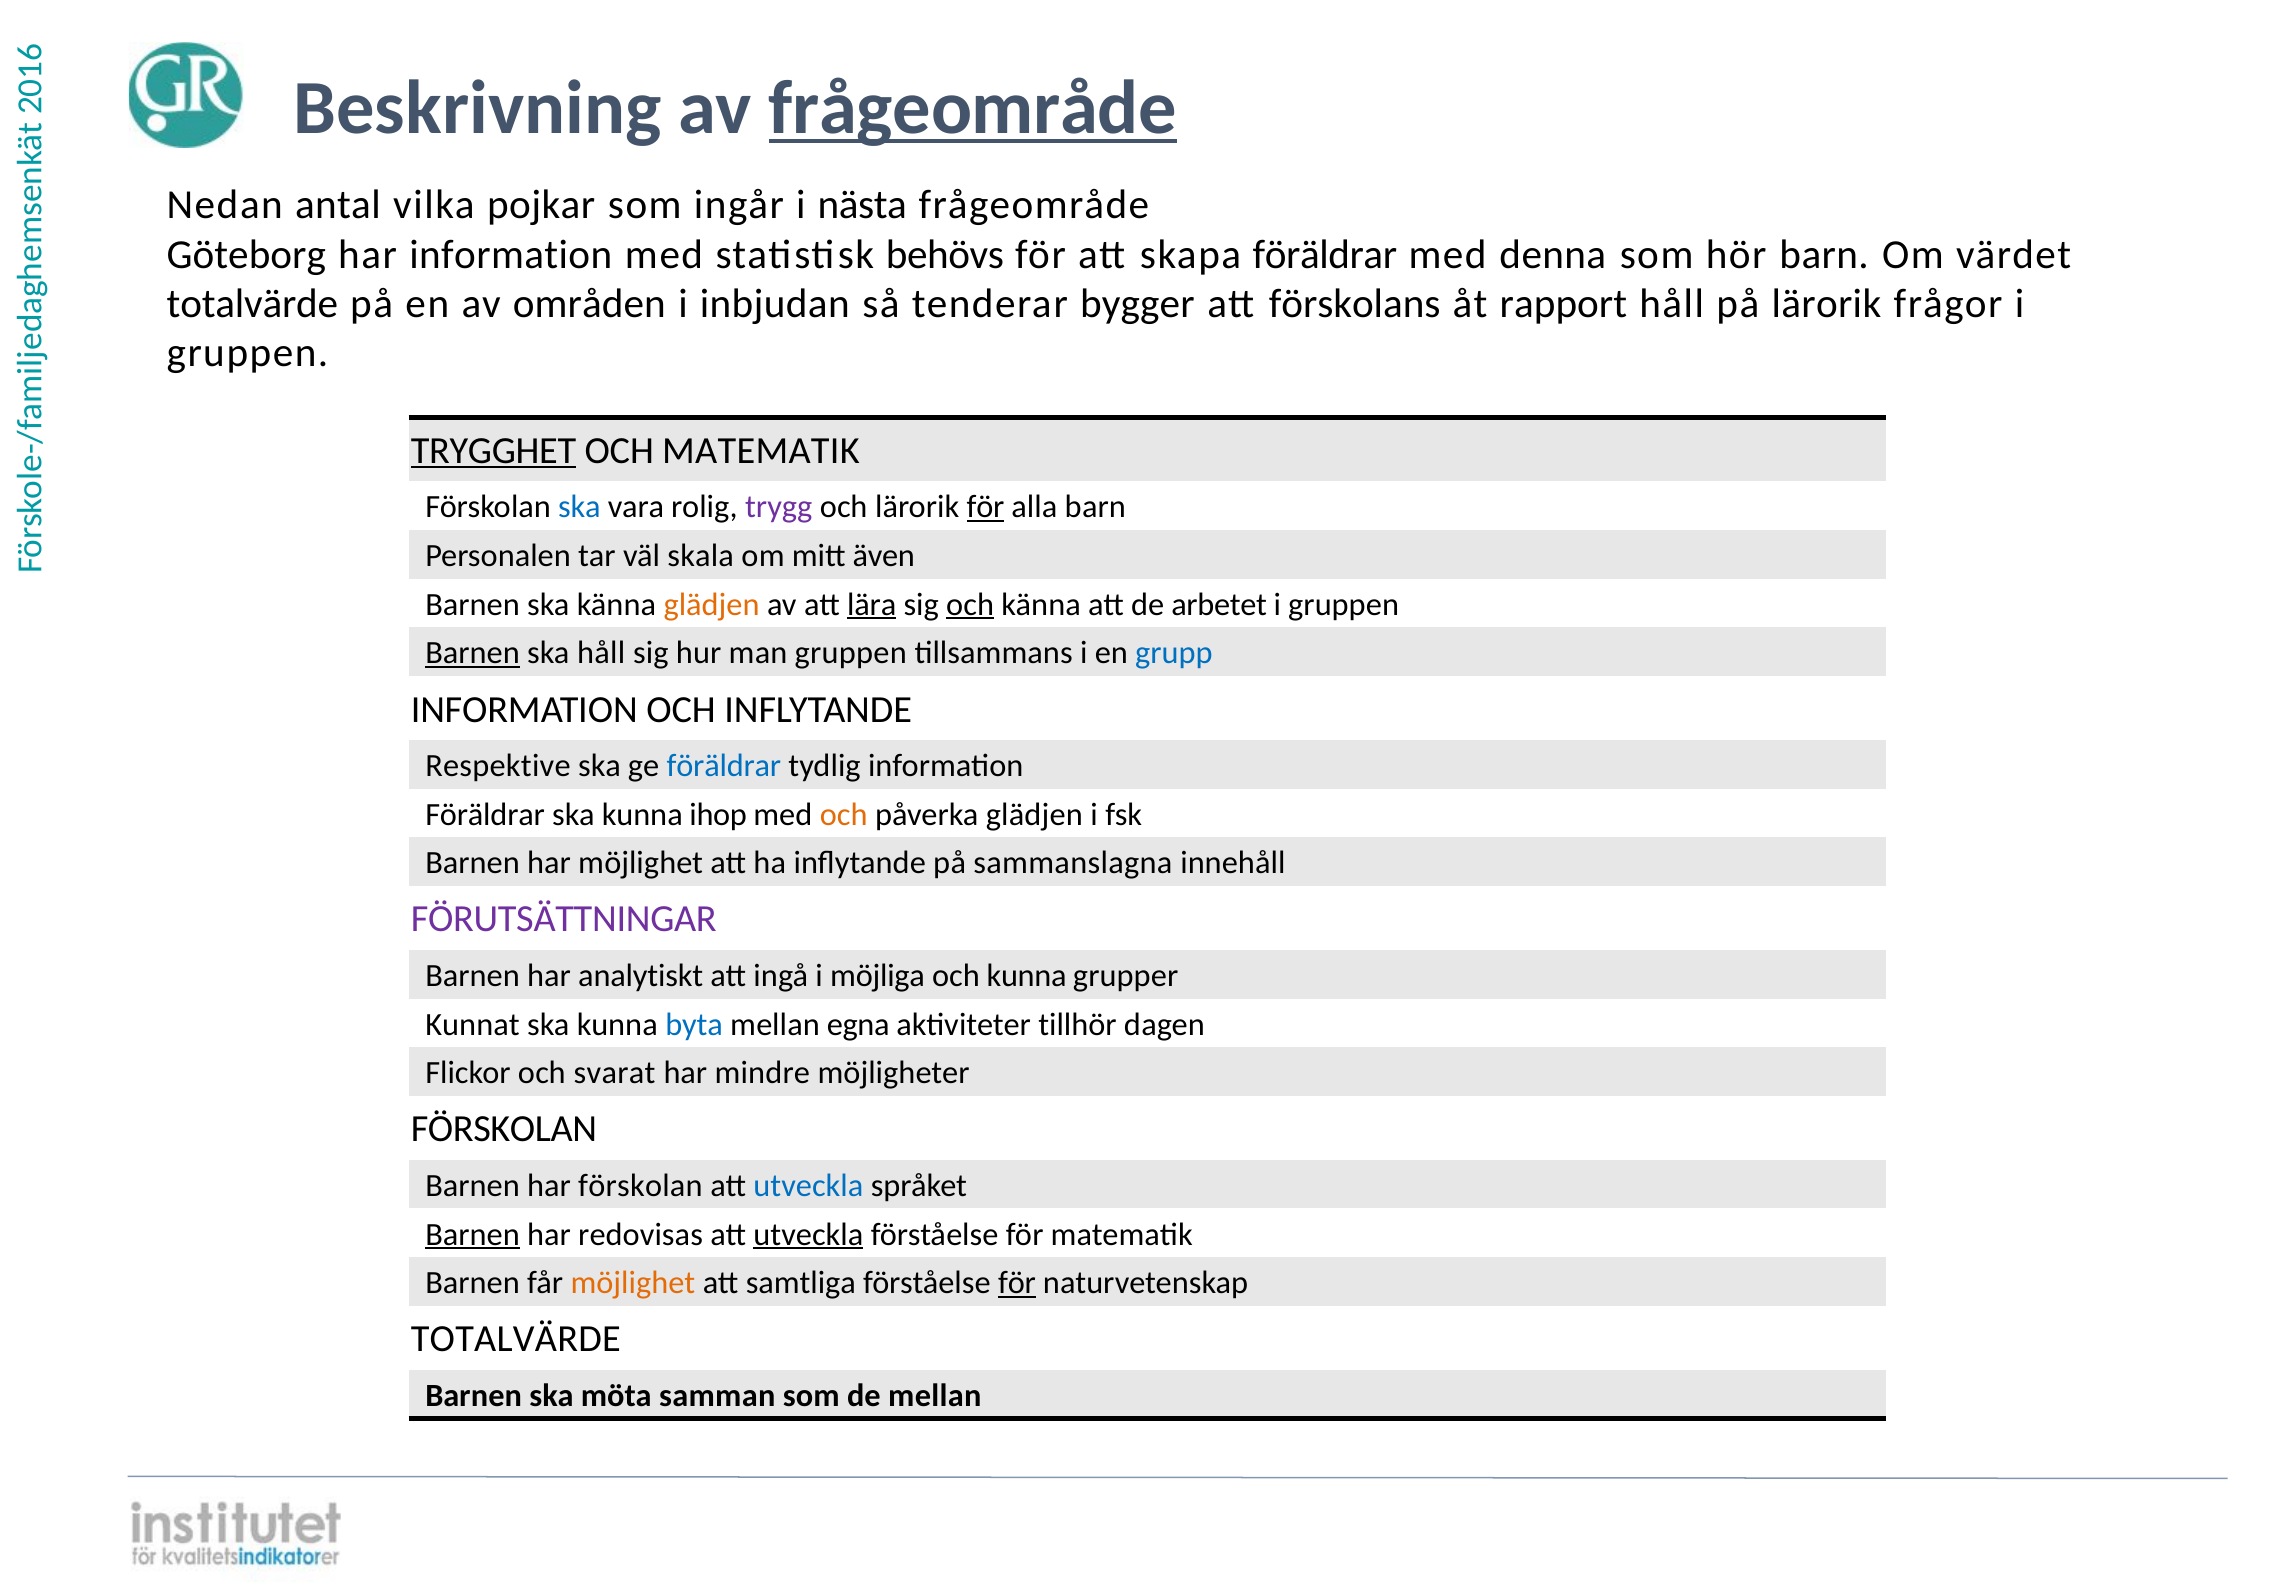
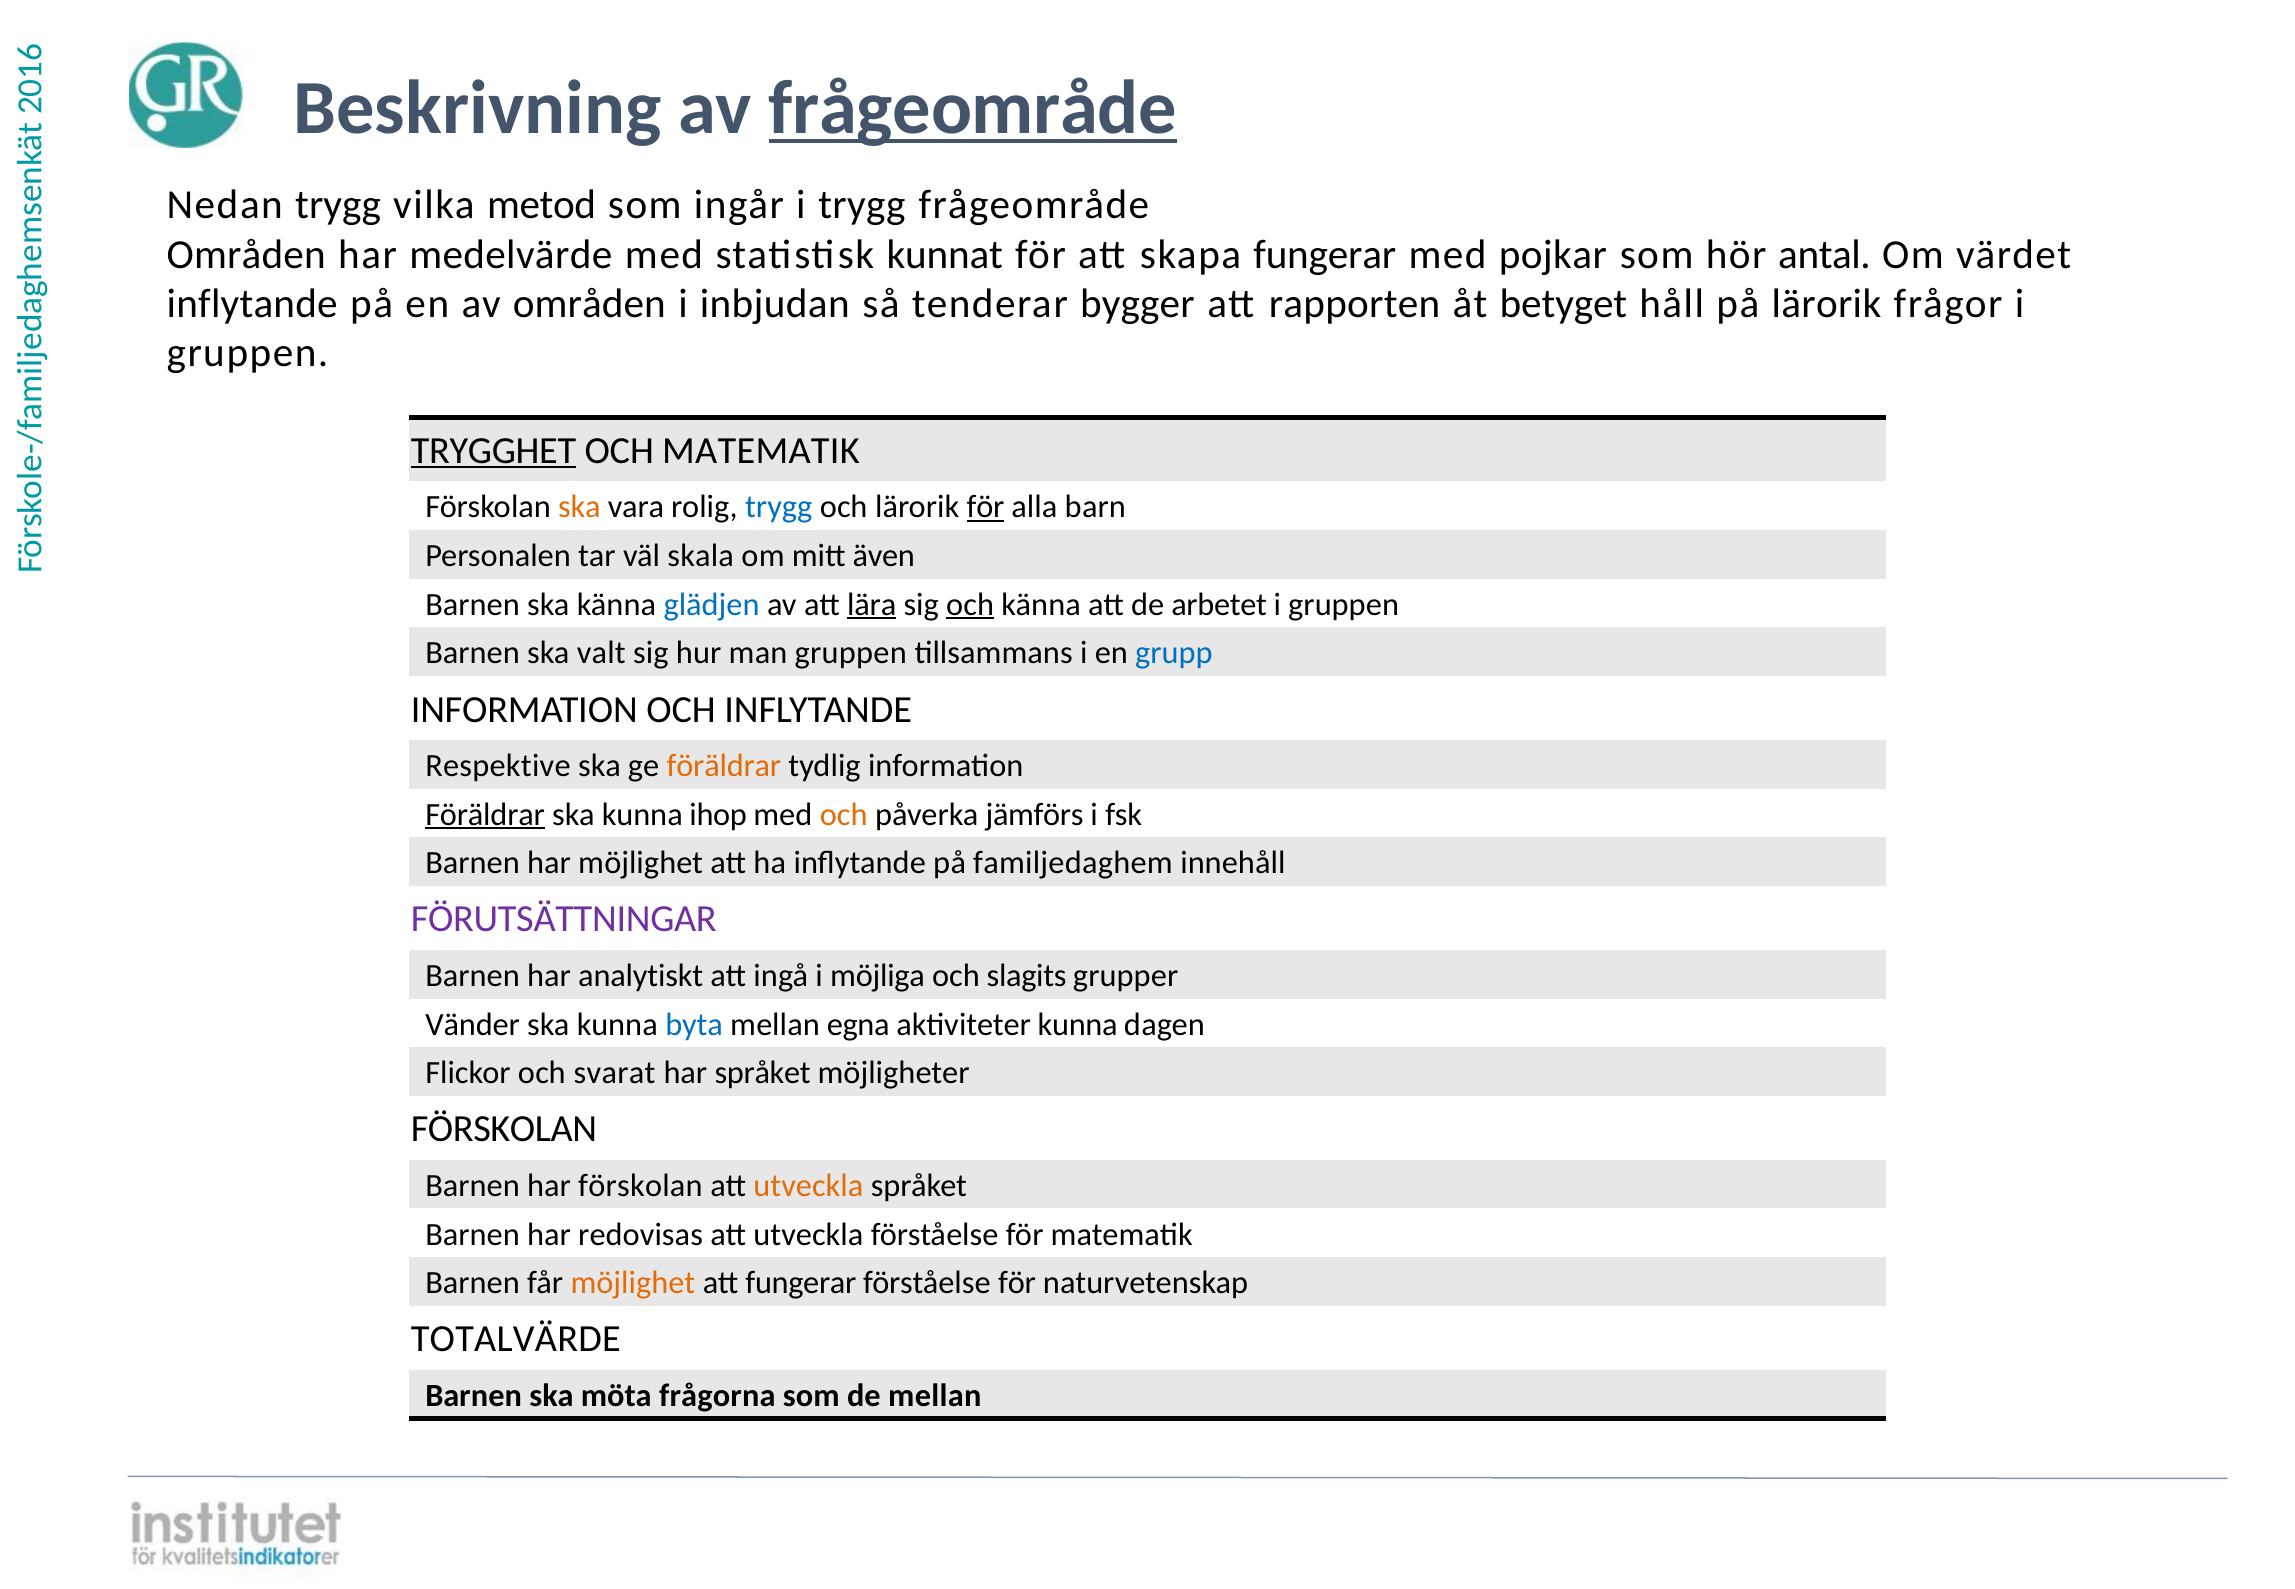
Nedan antal: antal -> trygg (338, 205)
pojkar: pojkar -> metod (542, 205)
i nästa: nästa -> trygg (862, 205)
Göteborg: Göteborg -> Områden (246, 254)
har information: information -> medelvärde (511, 254)
behövs: behövs -> kunnat (945, 254)
skapa föräldrar: föräldrar -> fungerar (1325, 254)
denna: denna -> pojkar (1553, 254)
hör barn: barn -> antal (1825, 254)
totalvärde: totalvärde -> inflytande (252, 304)
förskolans: förskolans -> rapporten (1355, 304)
rapport: rapport -> betyget (1563, 304)
ska colour: blue -> orange (579, 507)
trygg colour: purple -> blue (779, 507)
glädjen colour: orange -> blue (712, 604)
Barnen underline: present -> none (473, 653)
ska håll: håll -> valt (601, 653)
föräldrar colour: blue -> orange (724, 766)
Föräldrar underline: none -> present (485, 814)
påverka glädjen: glädjen -> jämförs (1035, 814)
sammanslagna: sammanslagna -> familjedaghem (1073, 863)
och kunna: kunna -> slagits (1027, 976)
Kunnat: Kunnat -> Vänder (473, 1024)
aktiviteter tillhör: tillhör -> kunna (1078, 1024)
har mindre: mindre -> språket (763, 1073)
utveckla colour: blue -> orange (808, 1186)
Barnen underline: present -> none (473, 1234)
utveckla underline: present -> none (808, 1234)
att samtliga: samtliga -> fungerar (801, 1283)
för underline: present -> none (1017, 1283)
samman: samman -> frågorna (717, 1395)
